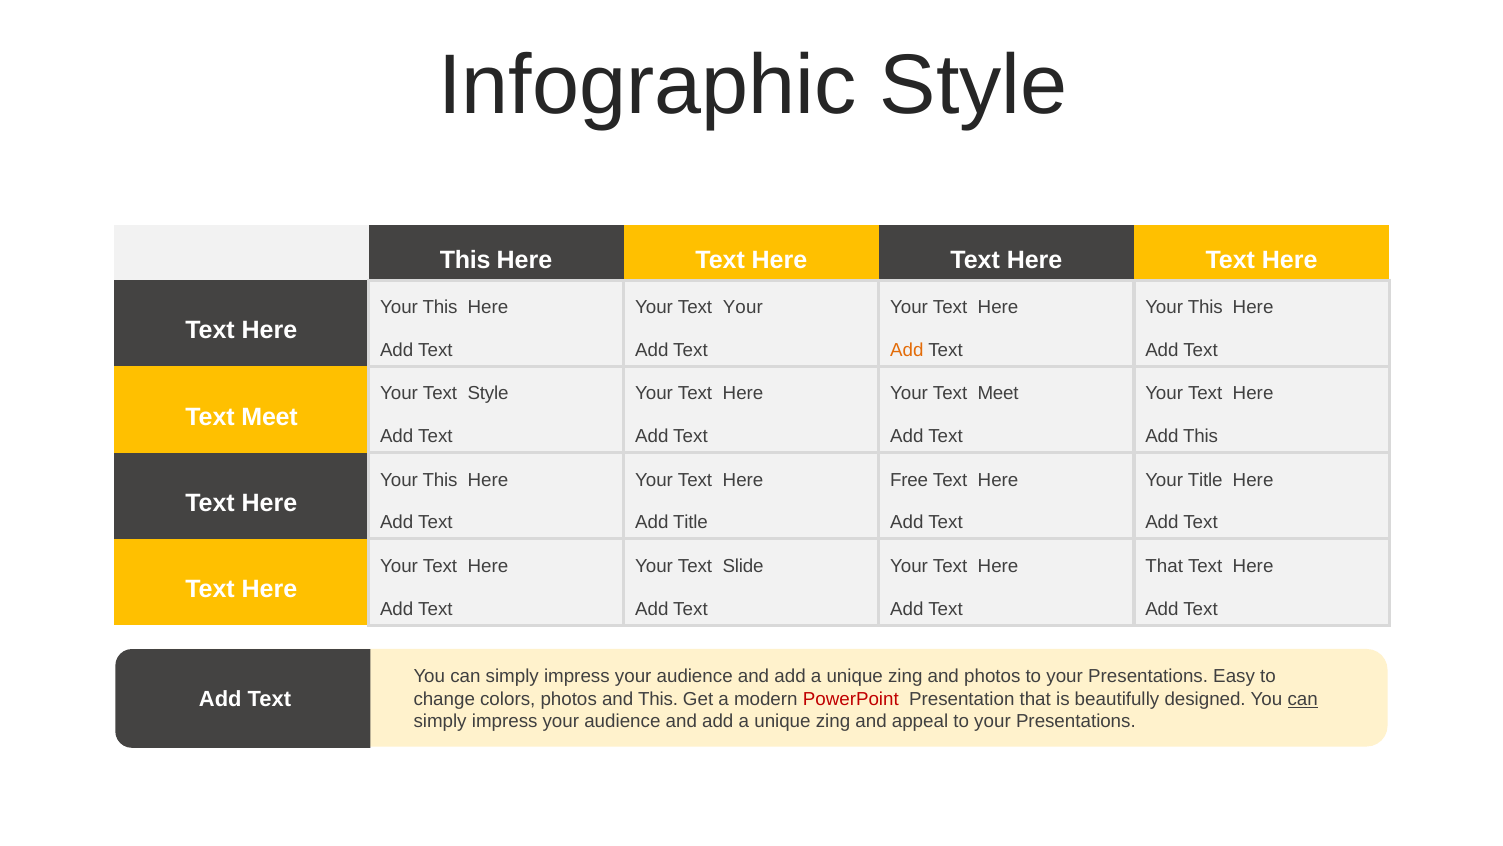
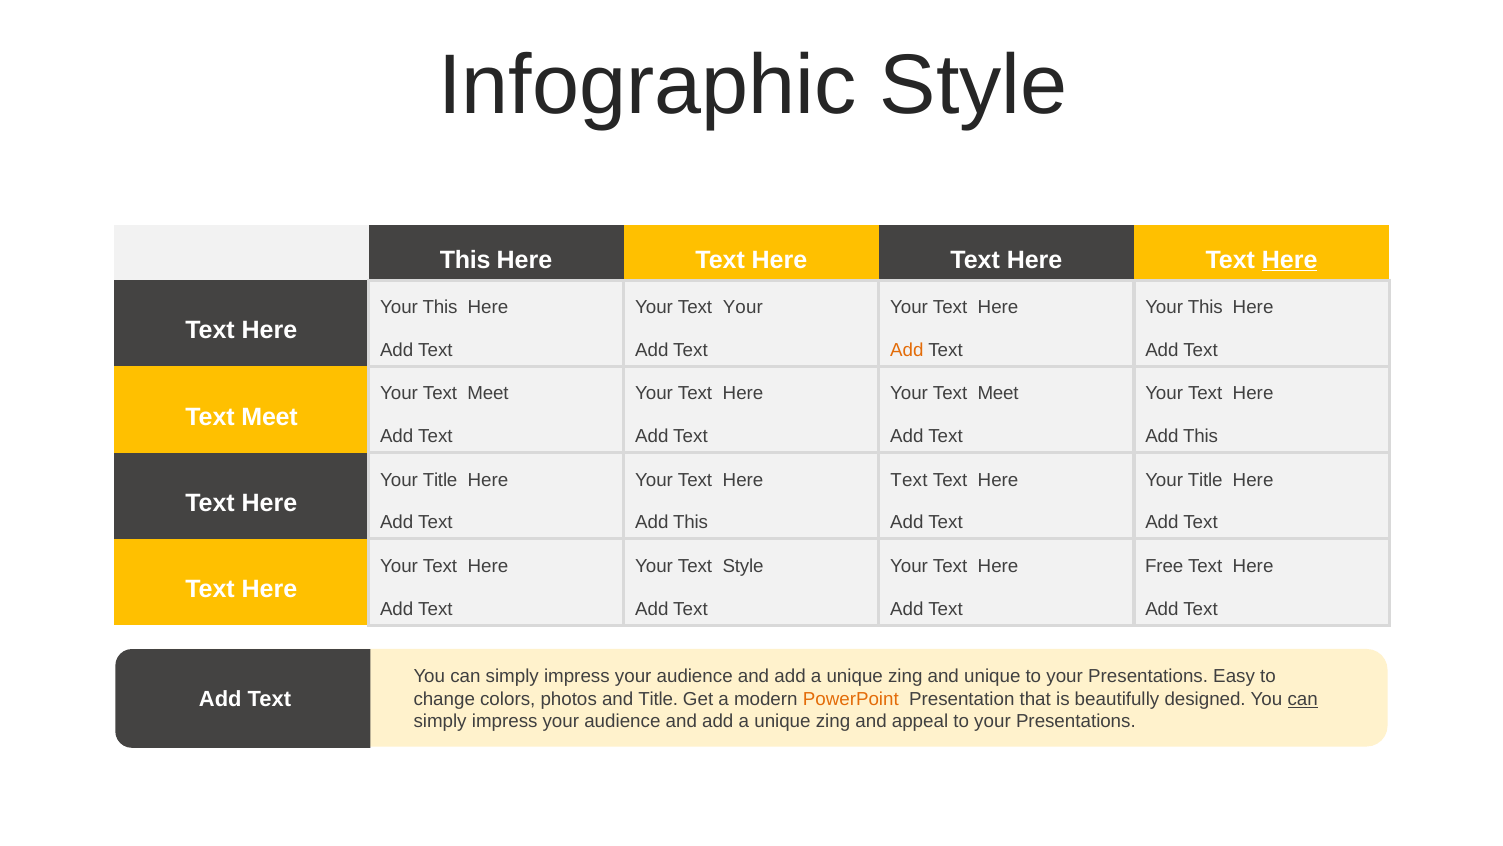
Here underline: none -> present (1290, 260)
Style: Style -> Meet (488, 393)
This: This -> Title (440, 480)
Your Text Here Free: Free -> Text (909, 480)
Title: Title -> This (691, 522)
Text Slide: Slide -> Style (743, 566)
Here That: That -> Free (1164, 566)
and photos: photos -> unique (992, 676)
and This: This -> Title (658, 699)
PowerPoint colour: red -> orange (851, 699)
